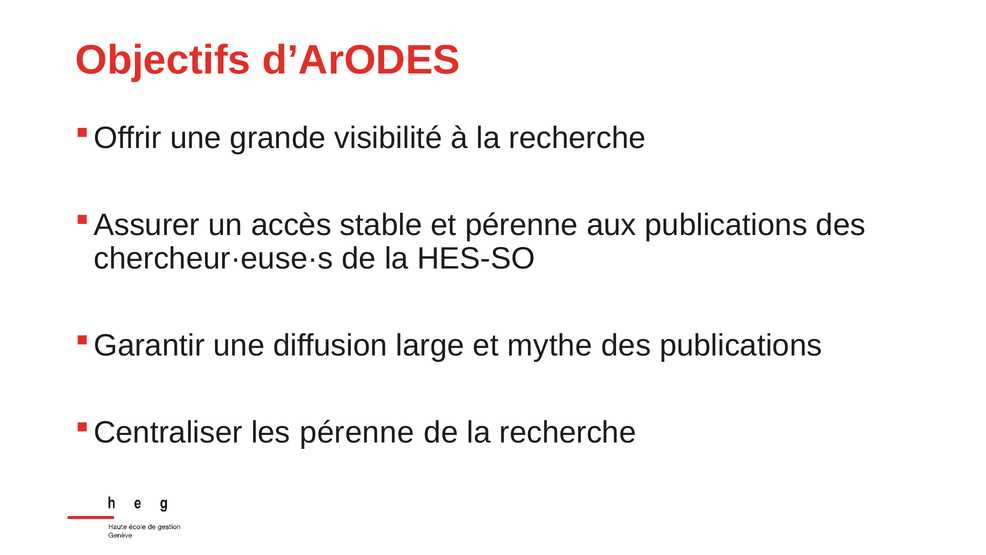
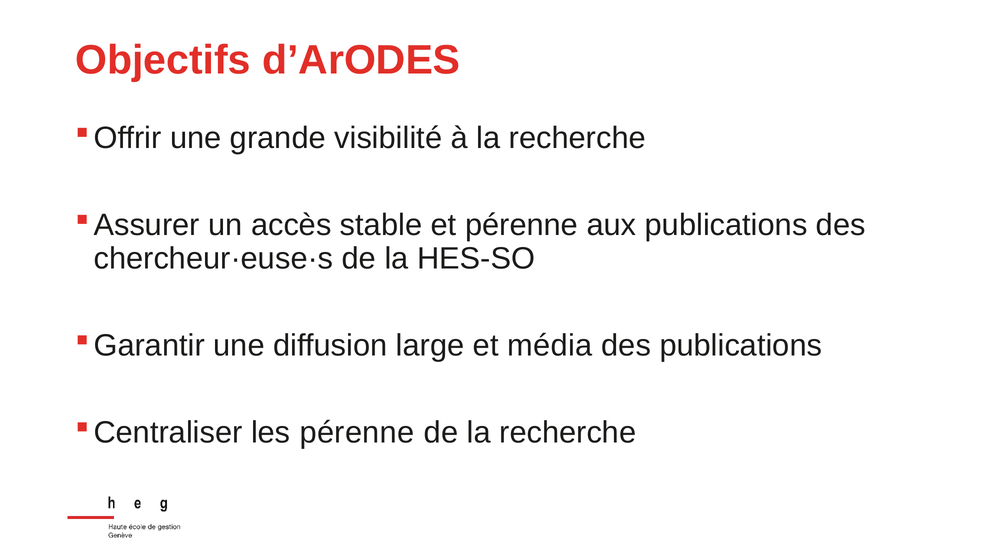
mythe: mythe -> média (550, 345)
